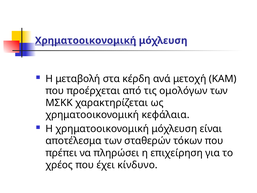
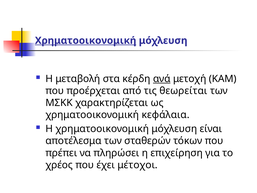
ανά underline: none -> present (162, 79)
ομολόγων: ομολόγων -> θεωρείται (183, 91)
κίνδυνο: κίνδυνο -> μέτοχοι (138, 165)
